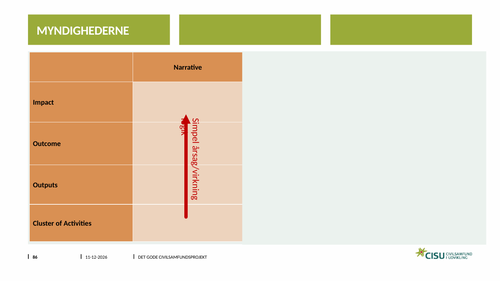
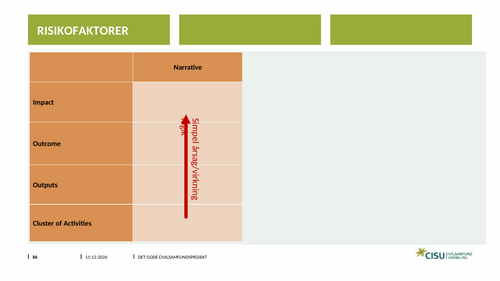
MYNDIGHEDERNE: MYNDIGHEDERNE -> RISIKOFAKTORER (83, 31)
